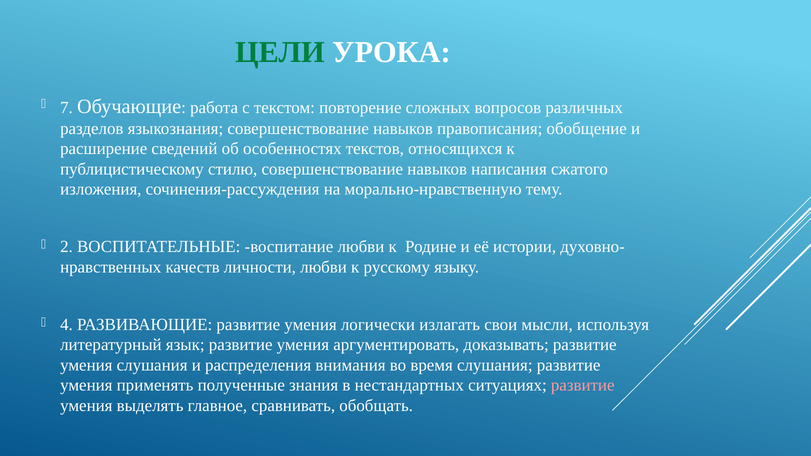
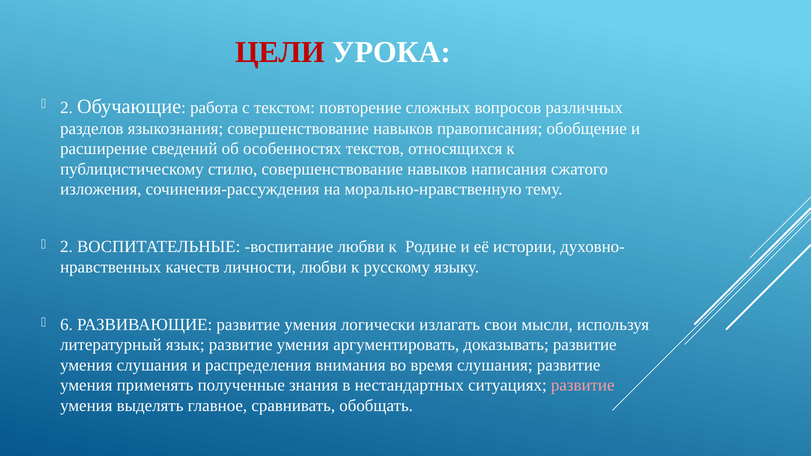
ЦЕЛИ colour: green -> red (280, 52)
7: 7 -> 2 (67, 108)
4: 4 -> 6 (67, 325)
